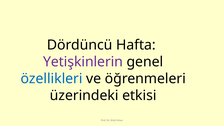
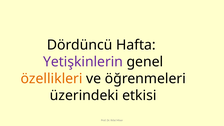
özellikleri colour: blue -> orange (52, 79)
